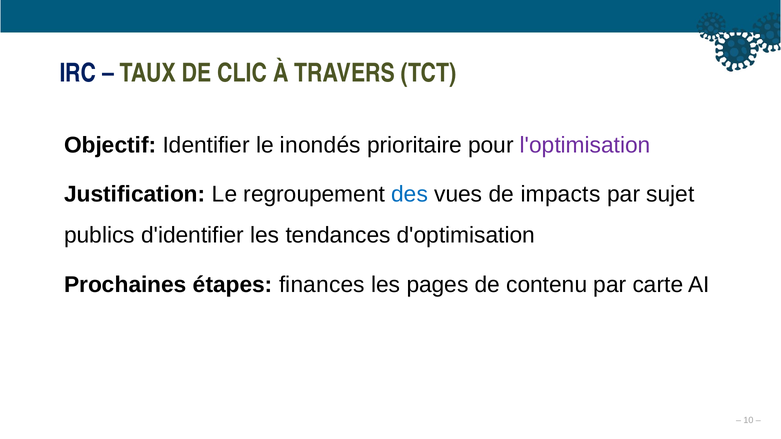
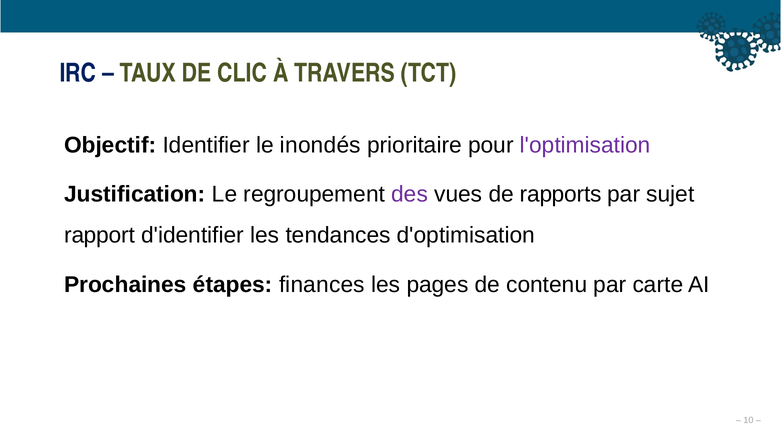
des colour: blue -> purple (410, 195)
impacts: impacts -> rapports (561, 195)
publics: publics -> rapport (100, 236)
